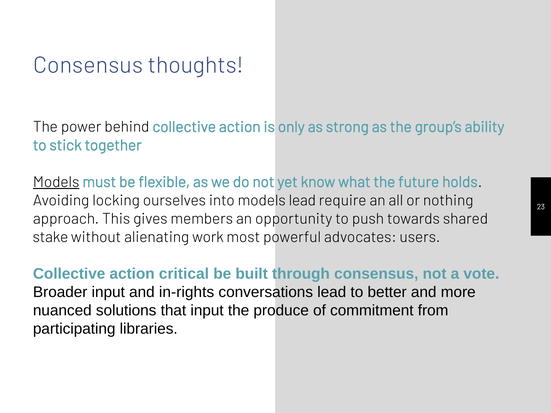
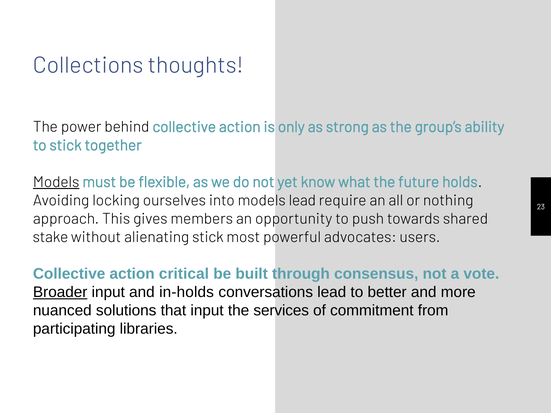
Consensus: Consensus -> Collections (88, 65)
alienating work: work -> stick (208, 237)
Broader underline: none -> present (60, 292)
in-rights: in-rights -> in-holds (187, 292)
produce: produce -> services (281, 311)
